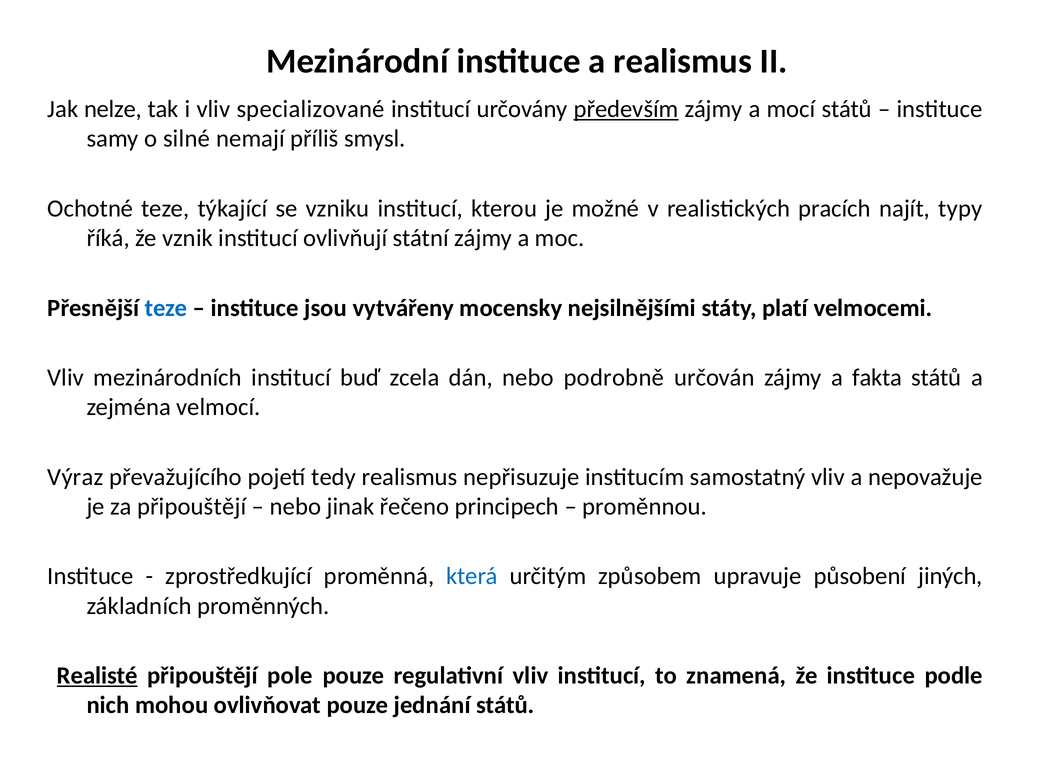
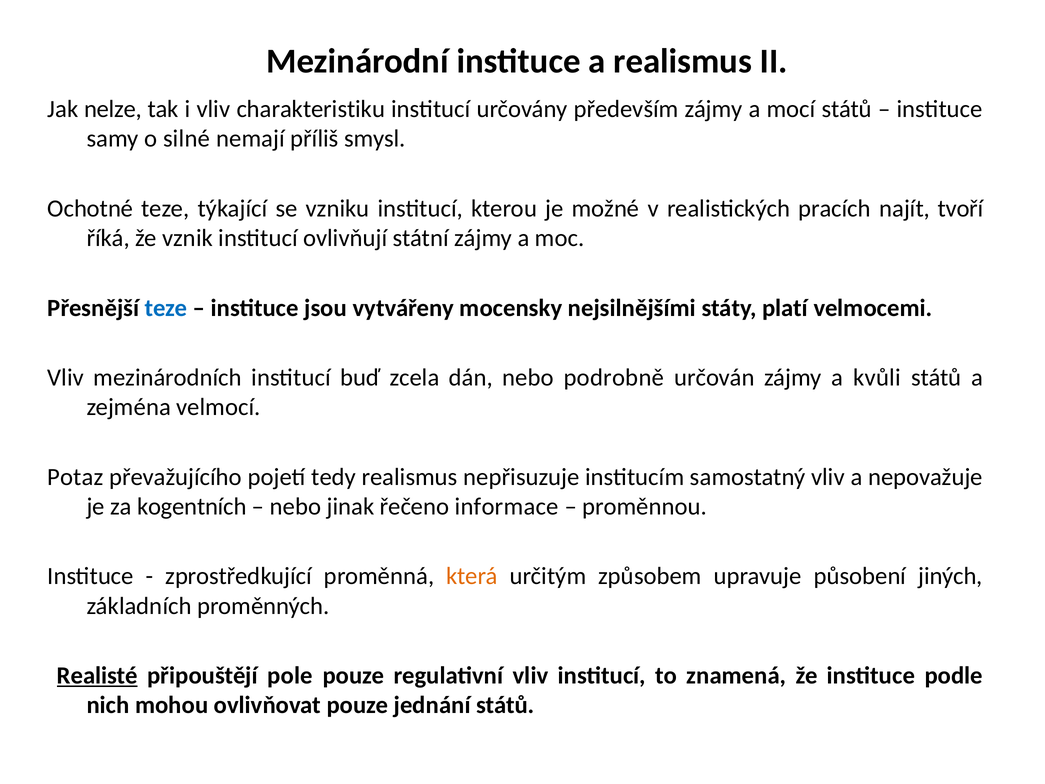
specializované: specializované -> charakteristiku (311, 109)
především underline: present -> none (626, 109)
typy: typy -> tvoří (961, 208)
fakta: fakta -> kvůli (877, 377)
Výraz: Výraz -> Potaz (75, 477)
za připouštějí: připouštějí -> kogentních (192, 506)
principech: principech -> informace (507, 506)
která colour: blue -> orange (472, 576)
